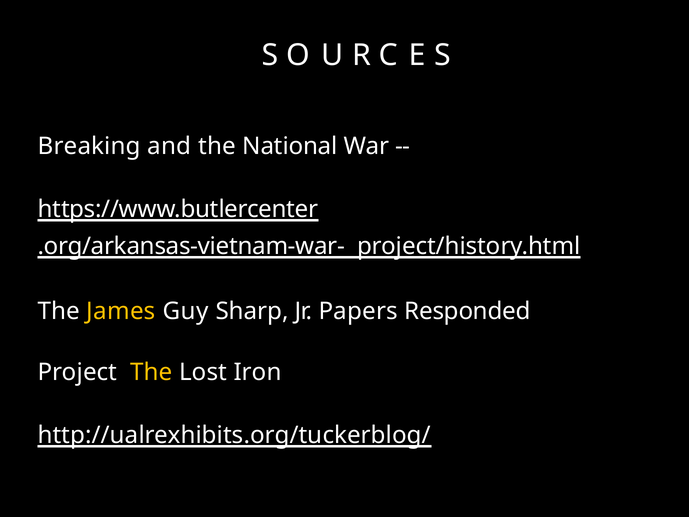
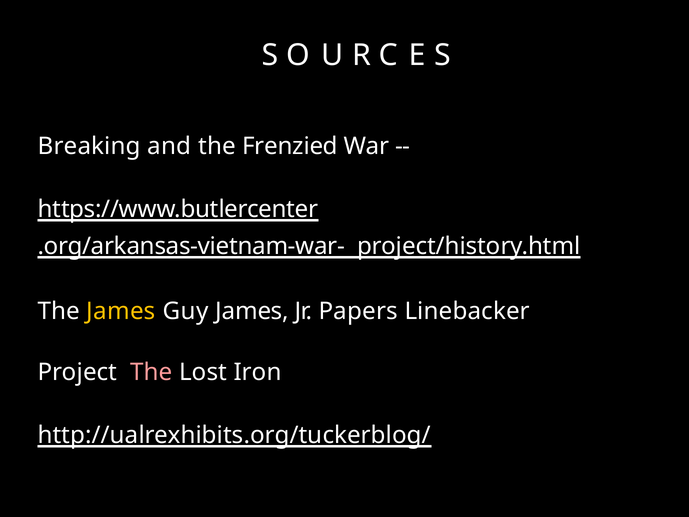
National: National -> Frenzied (290, 146)
Guy Sharp: Sharp -> James (252, 311)
Responded: Responded -> Linebacker (467, 311)
The colour: yellow -> pink (151, 372)
